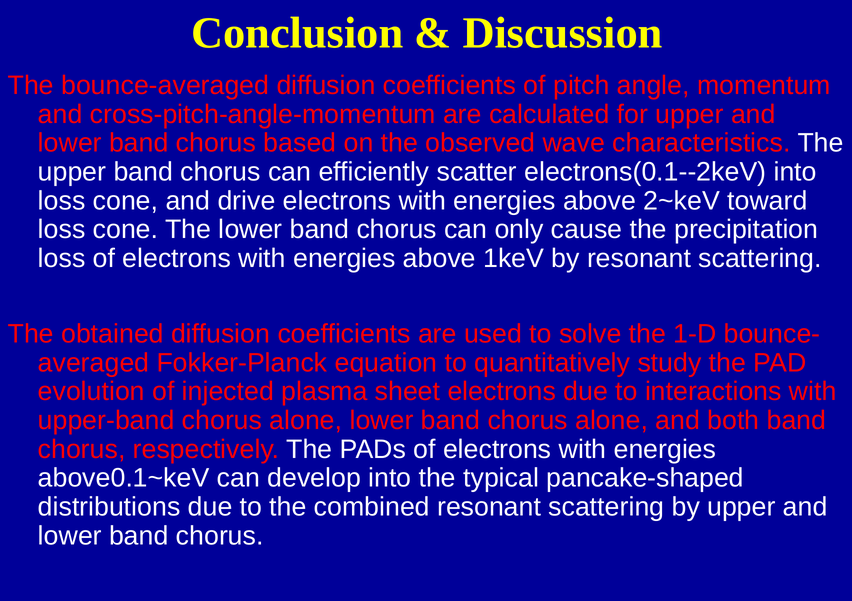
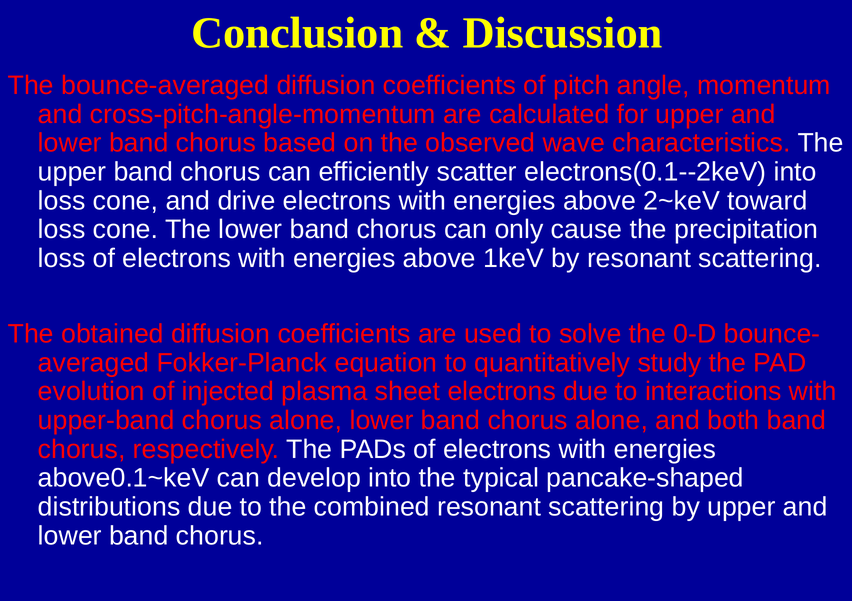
1-D: 1-D -> 0-D (695, 334)
